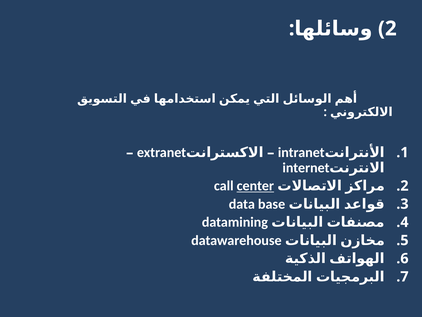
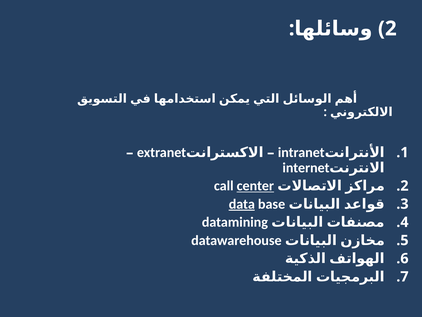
data underline: none -> present (242, 204)
